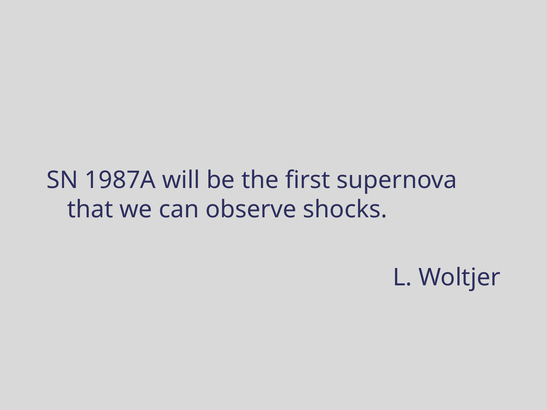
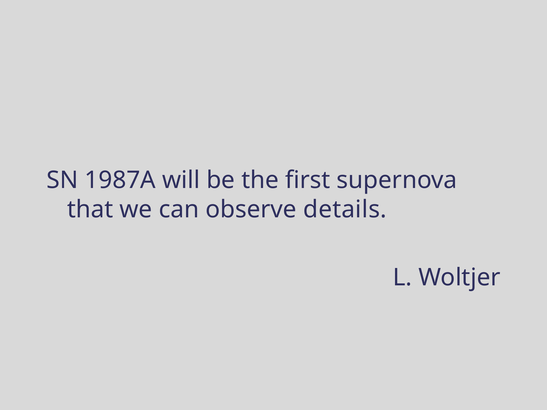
shocks: shocks -> details (345, 209)
